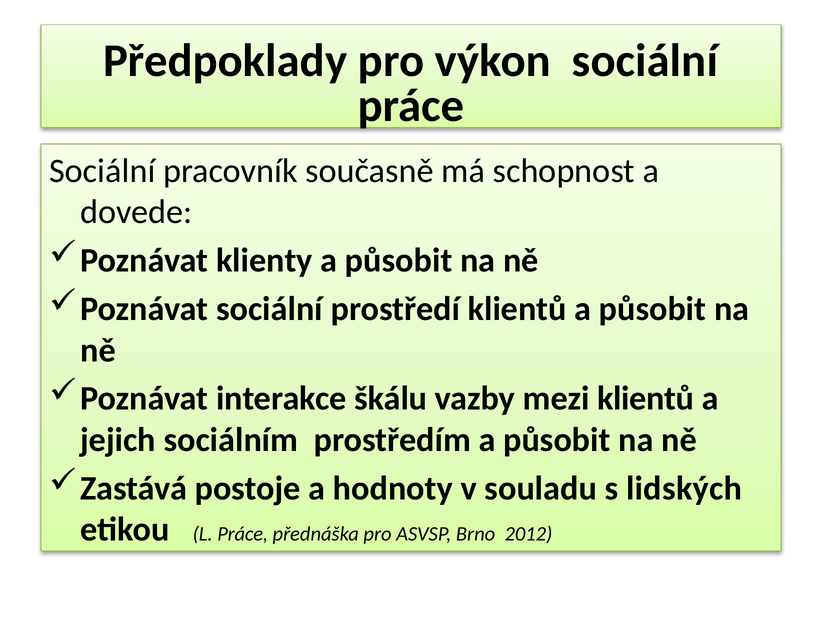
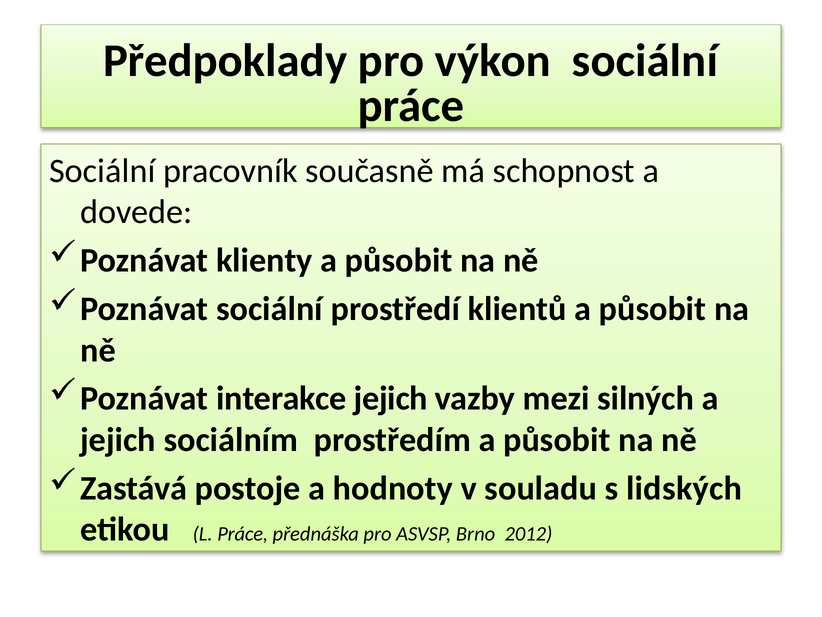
interakce škálu: škálu -> jejich (391, 398)
mezi klientů: klientů -> silných (646, 398)
